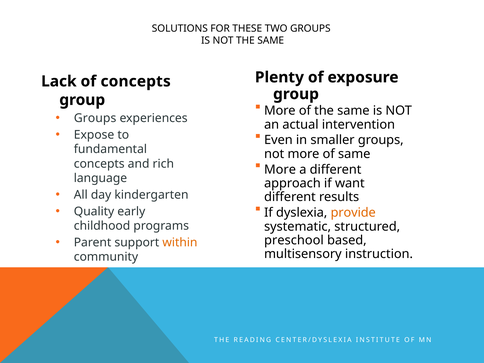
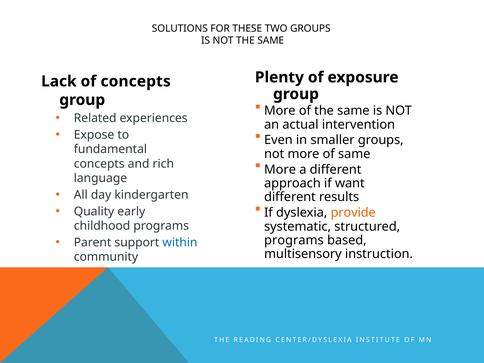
Groups: Groups -> Related (95, 118)
within colour: orange -> blue (180, 242)
preschool: preschool -> programs (294, 240)
